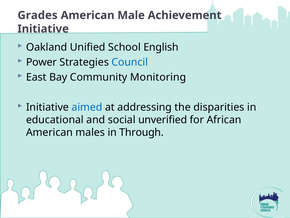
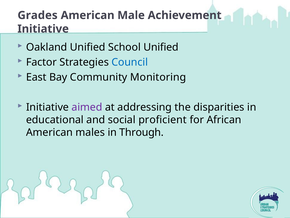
School English: English -> Unified (161, 47)
Power: Power -> Factor (41, 62)
aimed colour: blue -> purple (87, 107)
unverified: unverified -> proficient (163, 120)
